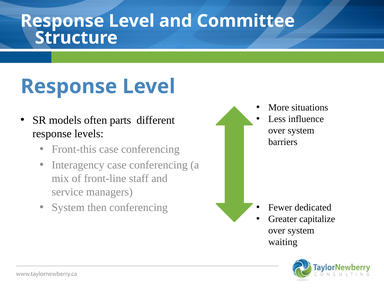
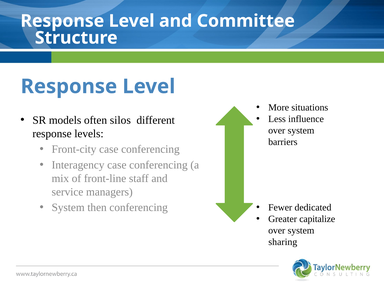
parts: parts -> silos (120, 120)
Front-this: Front-this -> Front-city (74, 149)
waiting: waiting -> sharing (283, 242)
